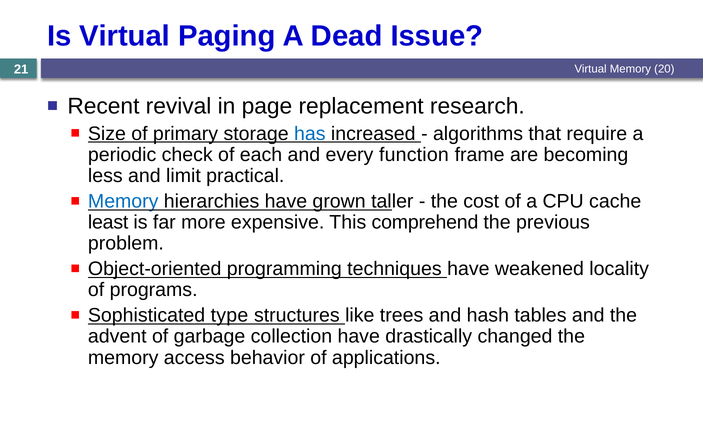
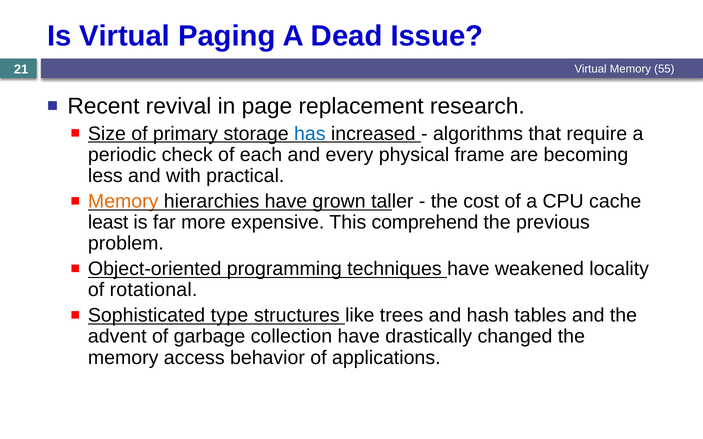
20: 20 -> 55 (664, 69)
function: function -> physical (414, 155)
limit: limit -> with (183, 176)
Memory colour: blue -> orange (123, 201)
programs: programs -> rotational (154, 290)
